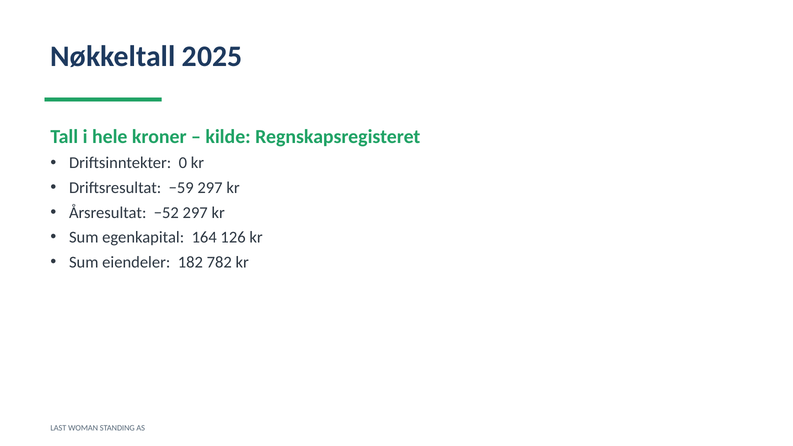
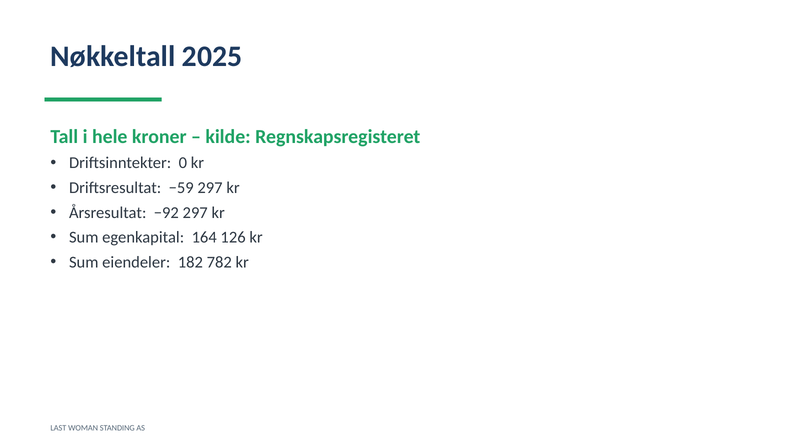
−52: −52 -> −92 (166, 213)
